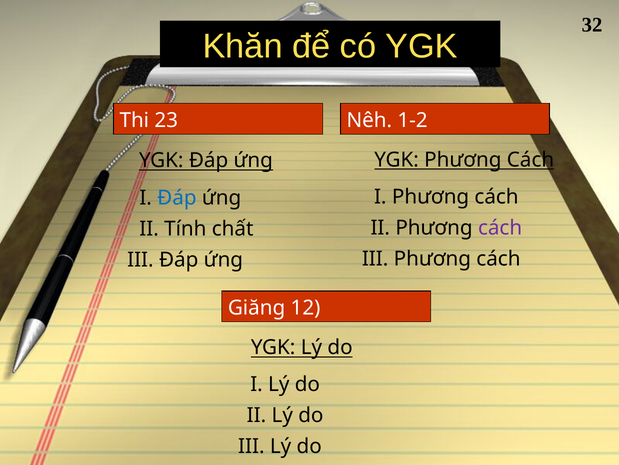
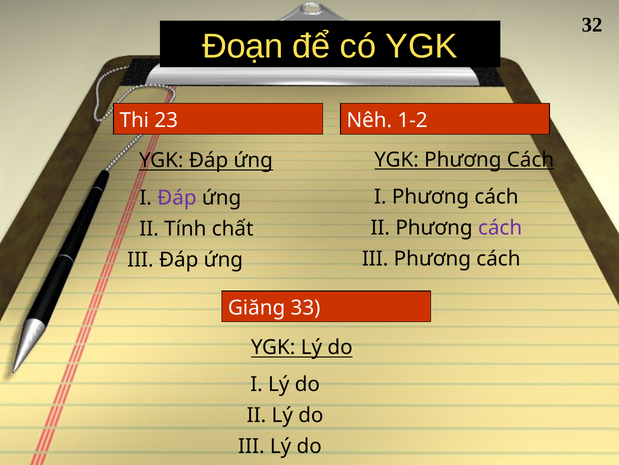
Khăn: Khăn -> Đoạn (243, 46)
Đáp colour: blue -> purple (177, 197)
12: 12 -> 33 (305, 307)
